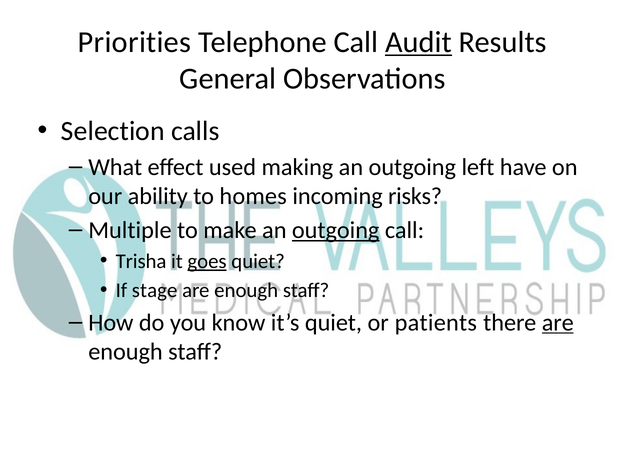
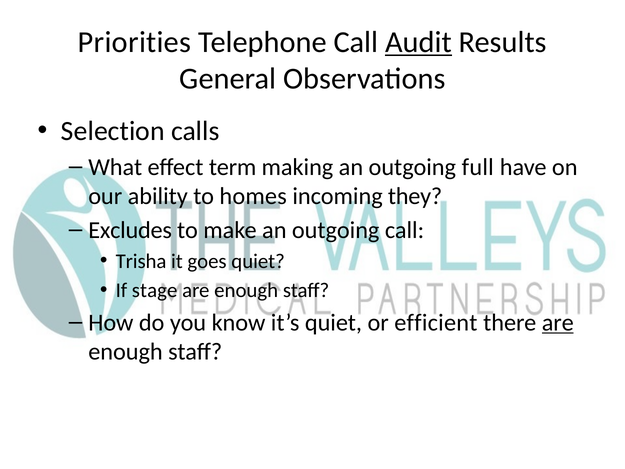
used: used -> term (233, 167)
left: left -> full (478, 167)
risks: risks -> they (415, 196)
Multiple: Multiple -> Excludes (130, 230)
outgoing underline: present -> none (336, 230)
goes underline: present -> none (207, 261)
patients: patients -> efficient (436, 322)
